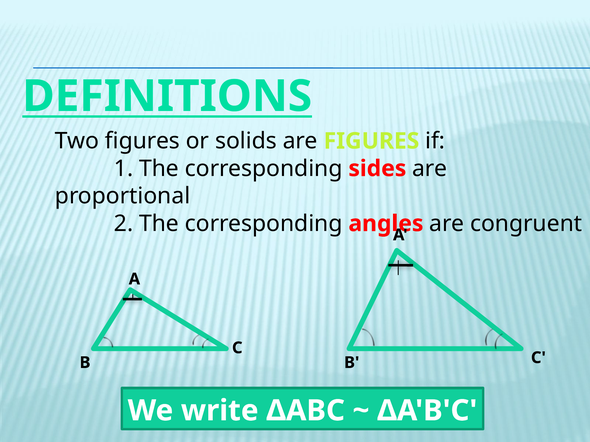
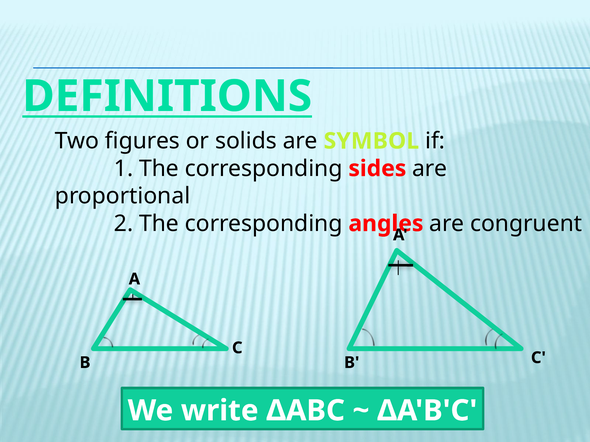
are FIGURES: FIGURES -> SYMBOL (371, 141)
